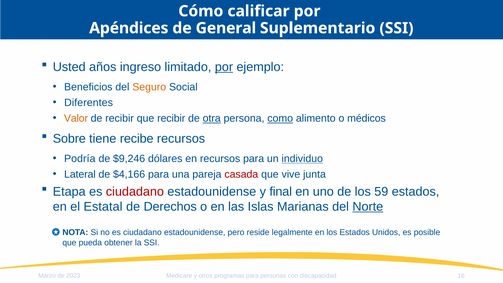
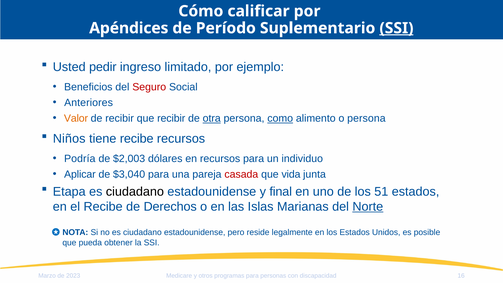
General: General -> Período (226, 28)
SSI underline: none -> present (396, 28)
años: años -> pedir (103, 67)
por underline: present -> none (224, 67)
Seguro colour: orange -> red (149, 87)
Diferentes: Diferentes -> Anteriores (89, 103)
o médicos: médicos -> persona (366, 118)
Sobre: Sobre -> Niños (69, 139)
$9,246: $9,246 -> $2,003 (129, 159)
individuo underline: present -> none (302, 159)
Lateral: Lateral -> Aplicar (80, 174)
$4,166: $4,166 -> $3,040 (129, 174)
vive: vive -> vida (291, 174)
ciudadano colour: red -> black (135, 191)
59: 59 -> 51 (381, 191)
el Estatal: Estatal -> Recibe (103, 207)
